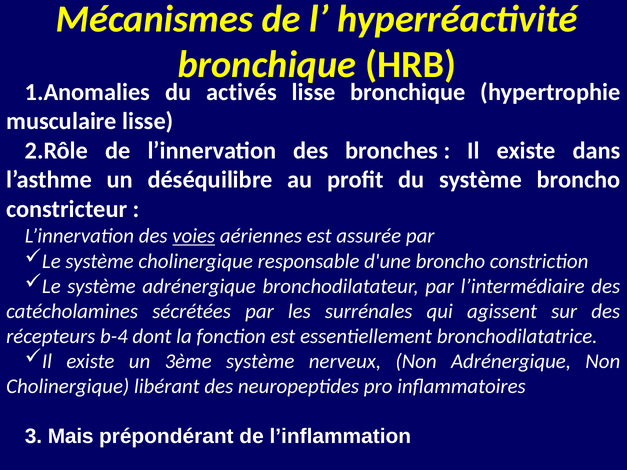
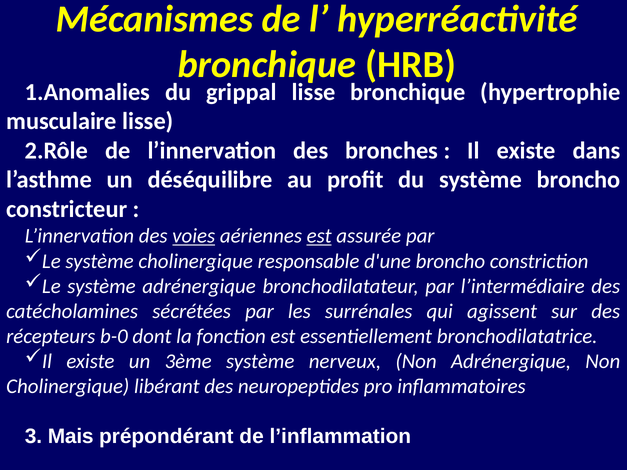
activés: activés -> grippal (242, 92)
est underline: none -> present (319, 236)
b-4: b-4 -> b-0 (114, 336)
